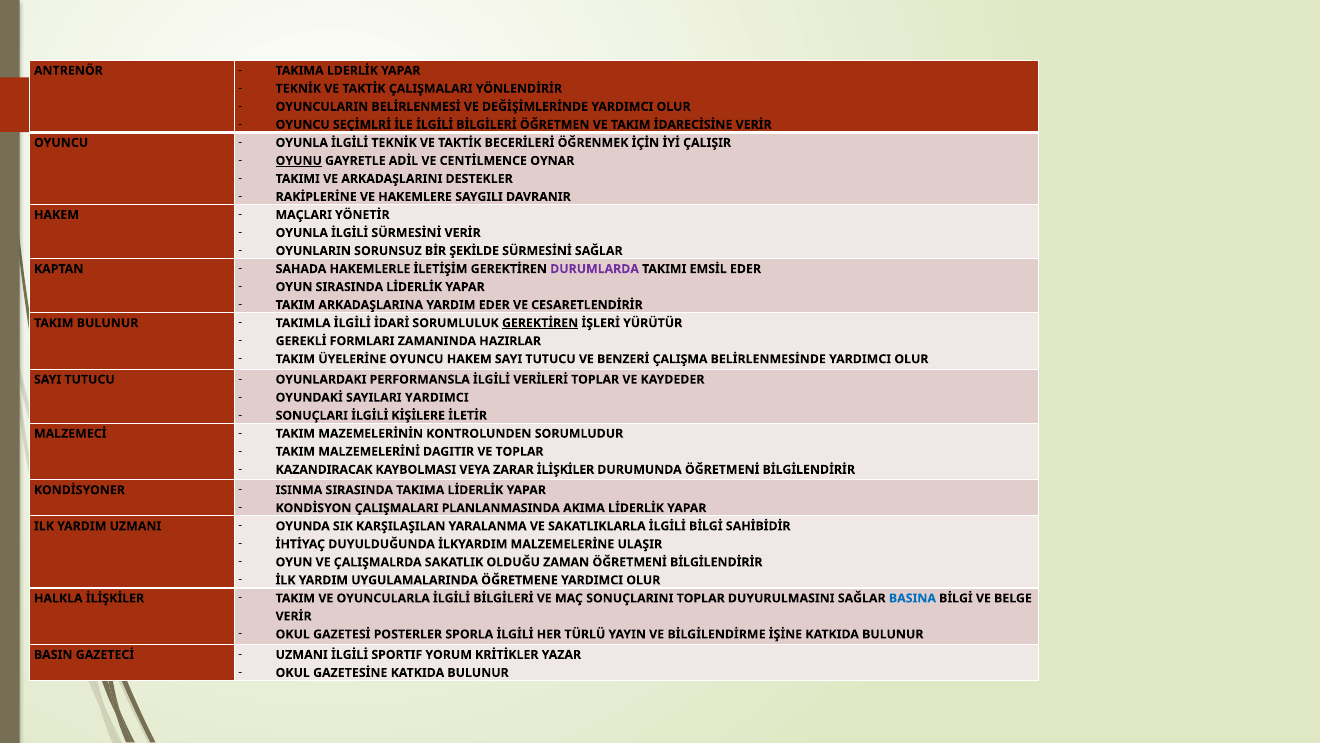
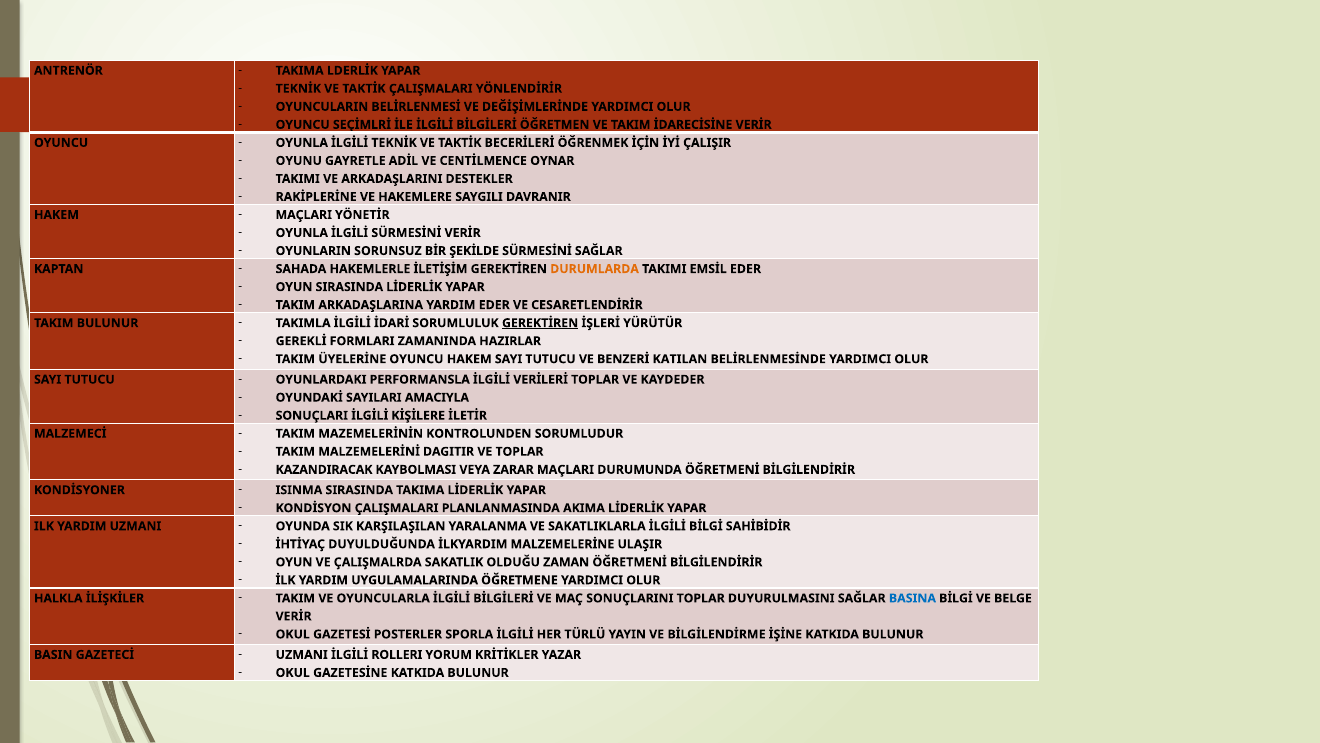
OYUNU underline: present -> none (299, 161)
DURUMLARDA colour: purple -> orange (595, 269)
ÇALIŞMA: ÇALIŞMA -> KATILAN (680, 359)
SAYILARI YARDIMCI: YARDIMCI -> AMACIYLA (437, 397)
ZARAR İLİŞKİLER: İLİŞKİLER -> MAÇLARI (565, 469)
SPORTIF: SPORTIF -> ROLLERI (397, 654)
